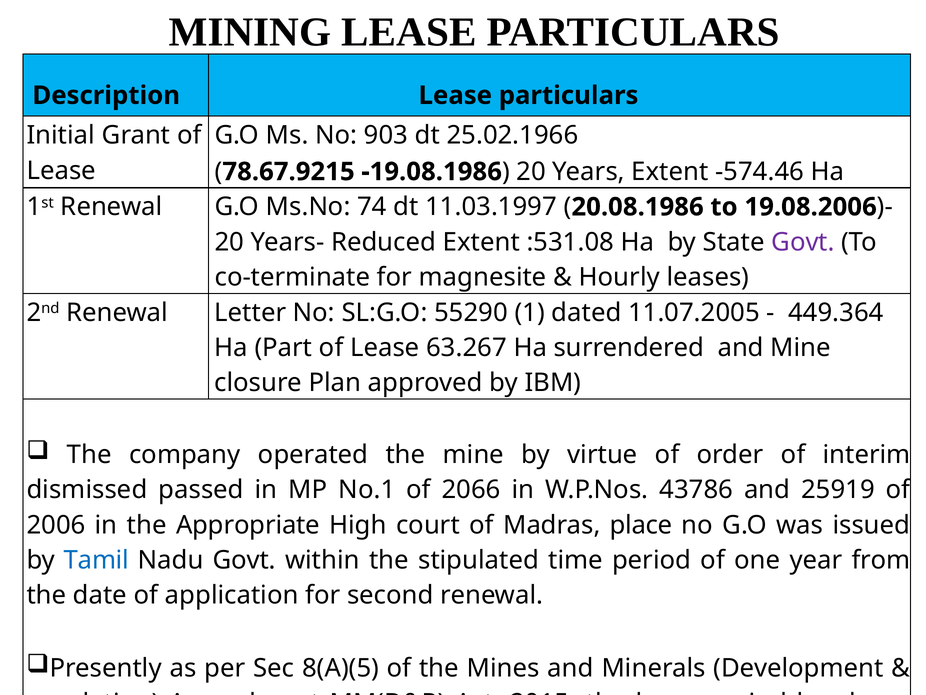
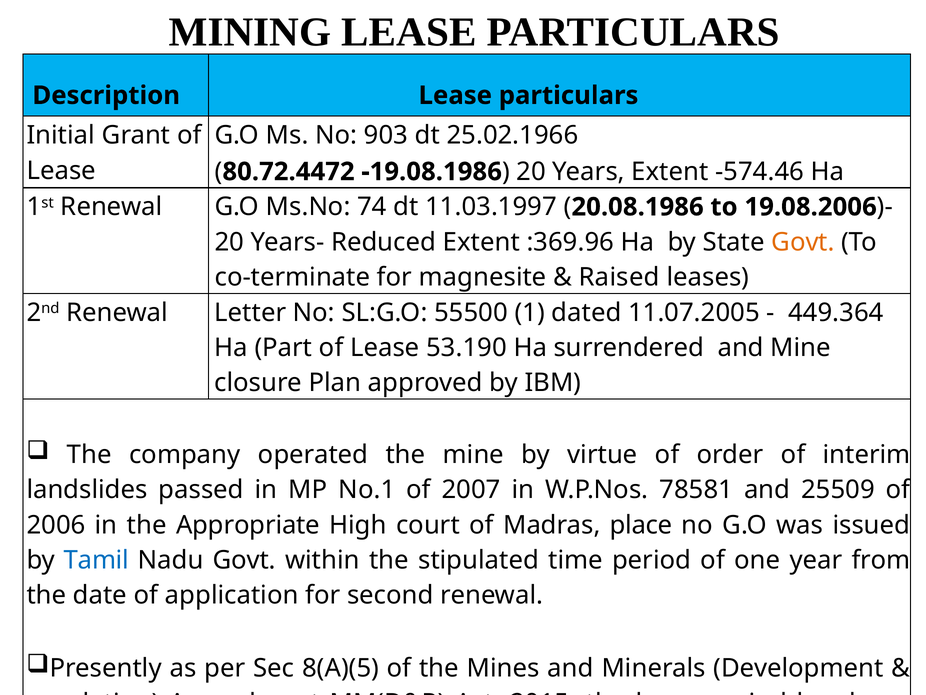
78.67.9215: 78.67.9215 -> 80.72.4472 (289, 172)
:531.08: :531.08 -> :369.96 (570, 242)
Govt colour: purple -> orange (803, 242)
Hourly: Hourly -> Raised (619, 277)
55290: 55290 -> 55500 (471, 312)
63.267: 63.267 -> 53.190 (467, 348)
dismissed: dismissed -> landslides (87, 489)
2066: 2066 -> 2007 (471, 489)
43786: 43786 -> 78581 (696, 489)
25919: 25919 -> 25509 (838, 489)
